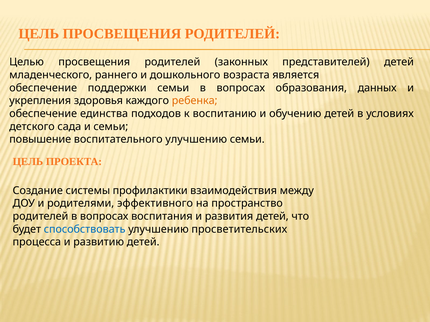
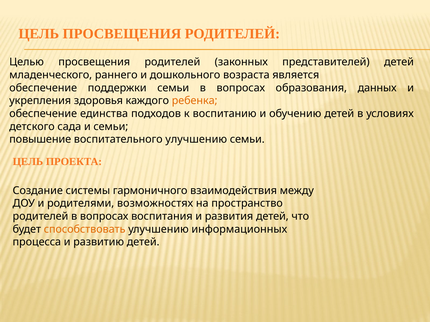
профилактики: профилактики -> гармоничного (150, 191)
эффективного: эффективного -> возможностях (155, 204)
способствовать colour: blue -> orange (85, 230)
просветительских: просветительских -> информационных (239, 230)
